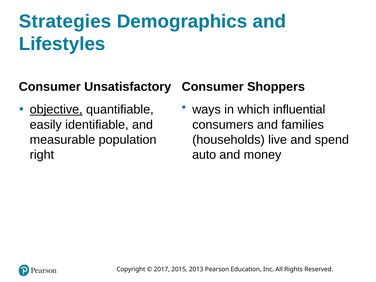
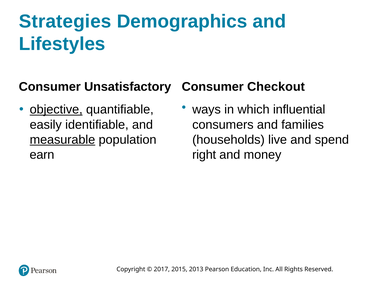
Shoppers: Shoppers -> Checkout (276, 87)
measurable underline: none -> present (62, 140)
right: right -> earn (42, 155)
auto: auto -> right (204, 155)
